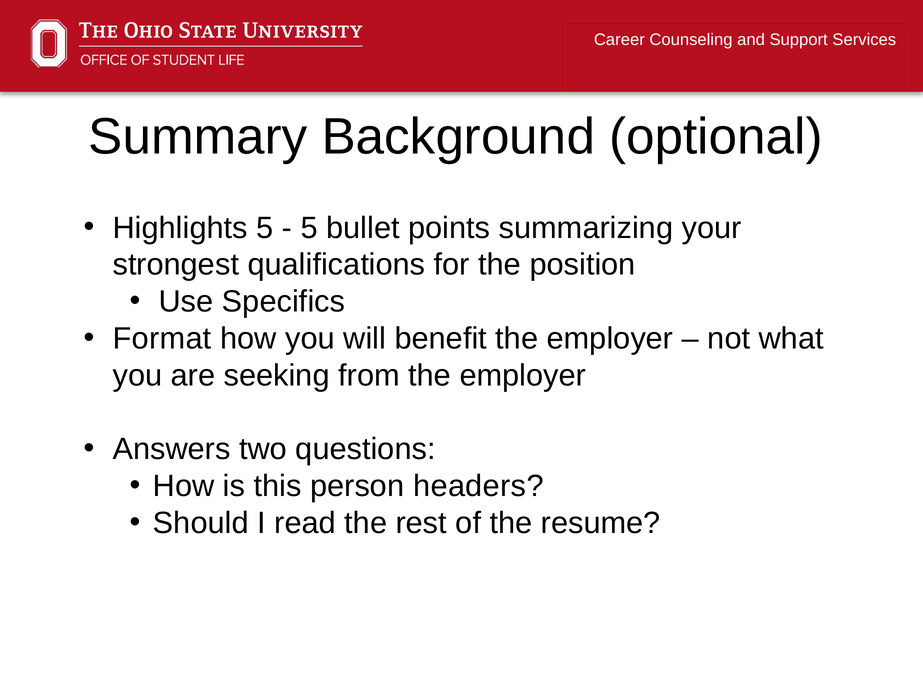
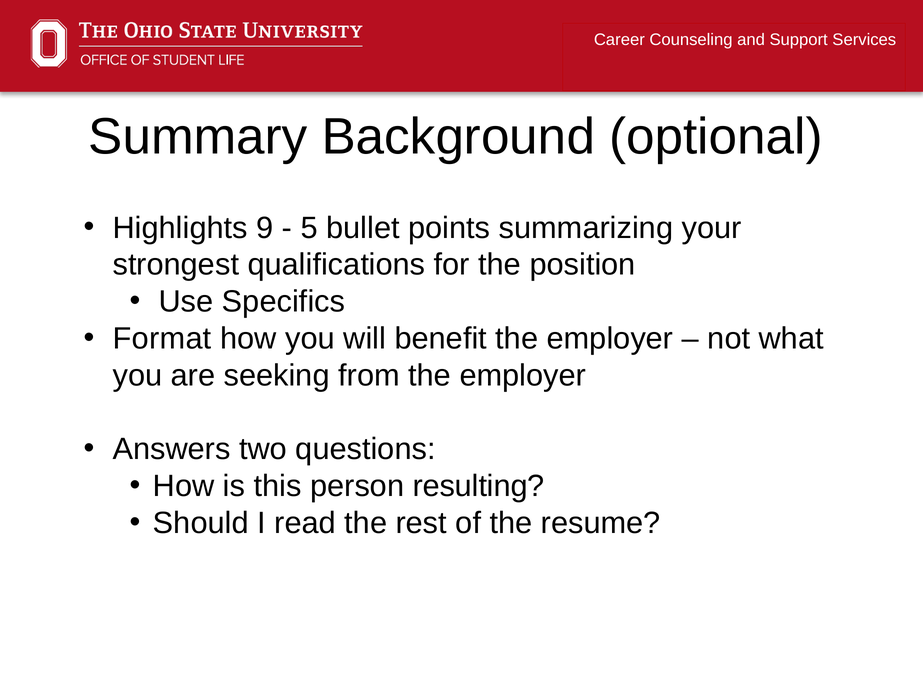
Highlights 5: 5 -> 9 (265, 228)
headers: headers -> resulting (479, 486)
